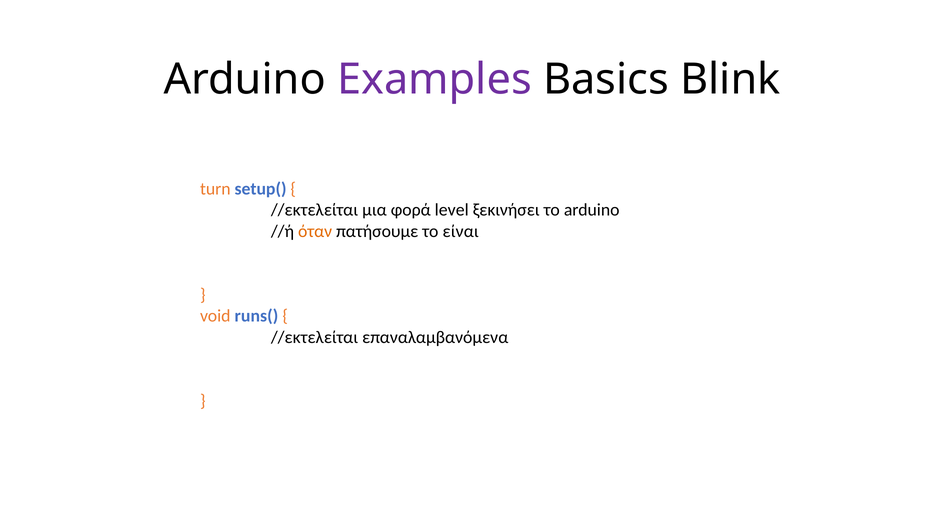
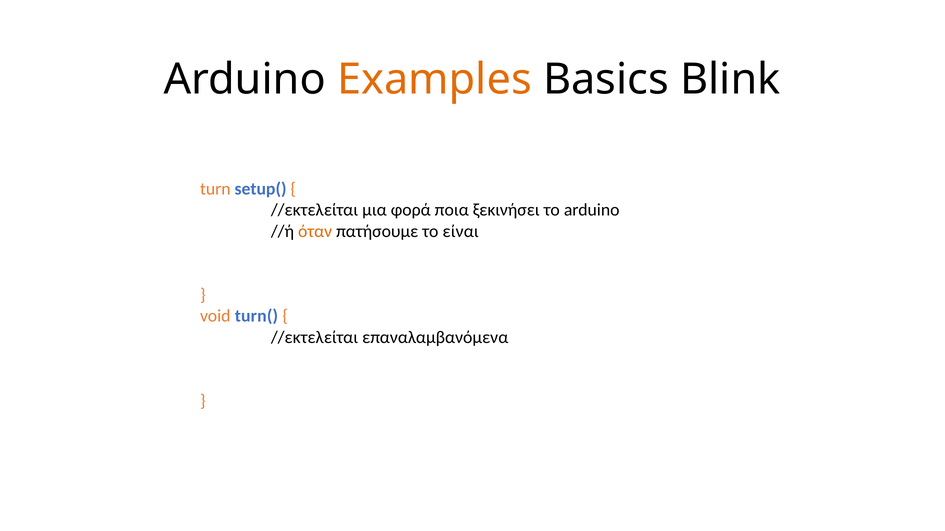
Examples colour: purple -> orange (434, 79)
level: level -> ποια (452, 210)
runs(: runs( -> turn( (256, 316)
